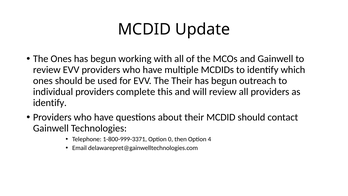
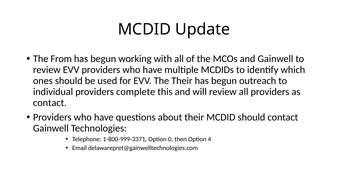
The Ones: Ones -> From (61, 59)
identify: identify -> contact (50, 103)
